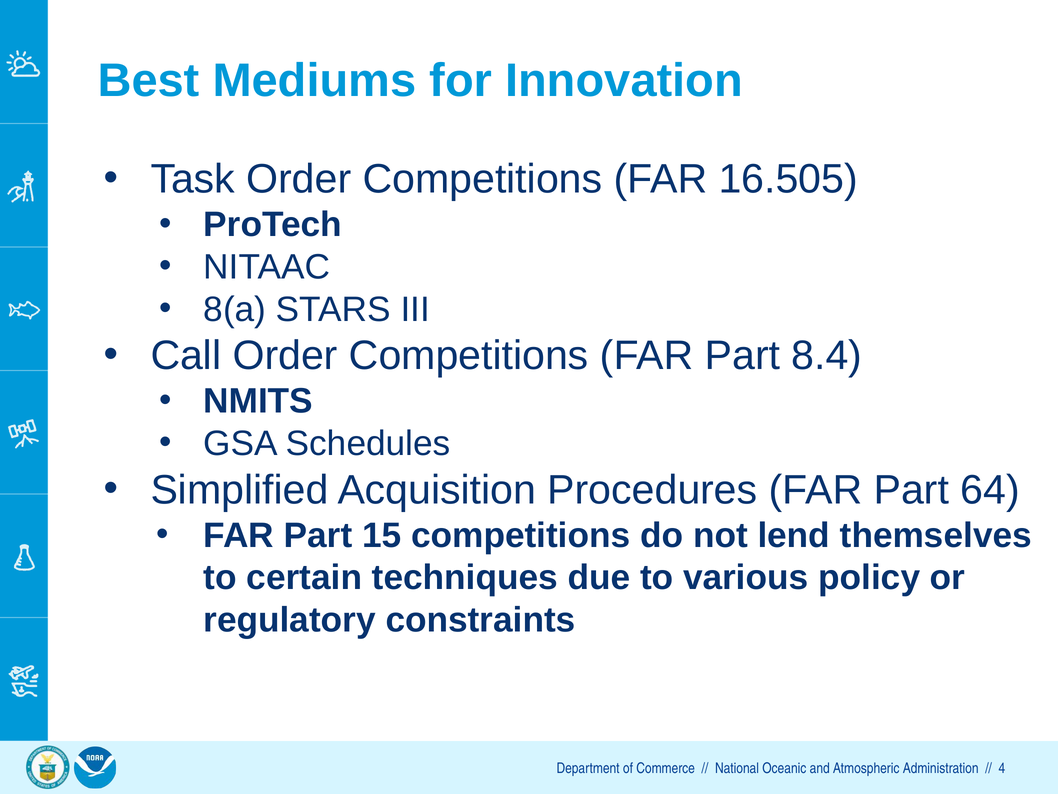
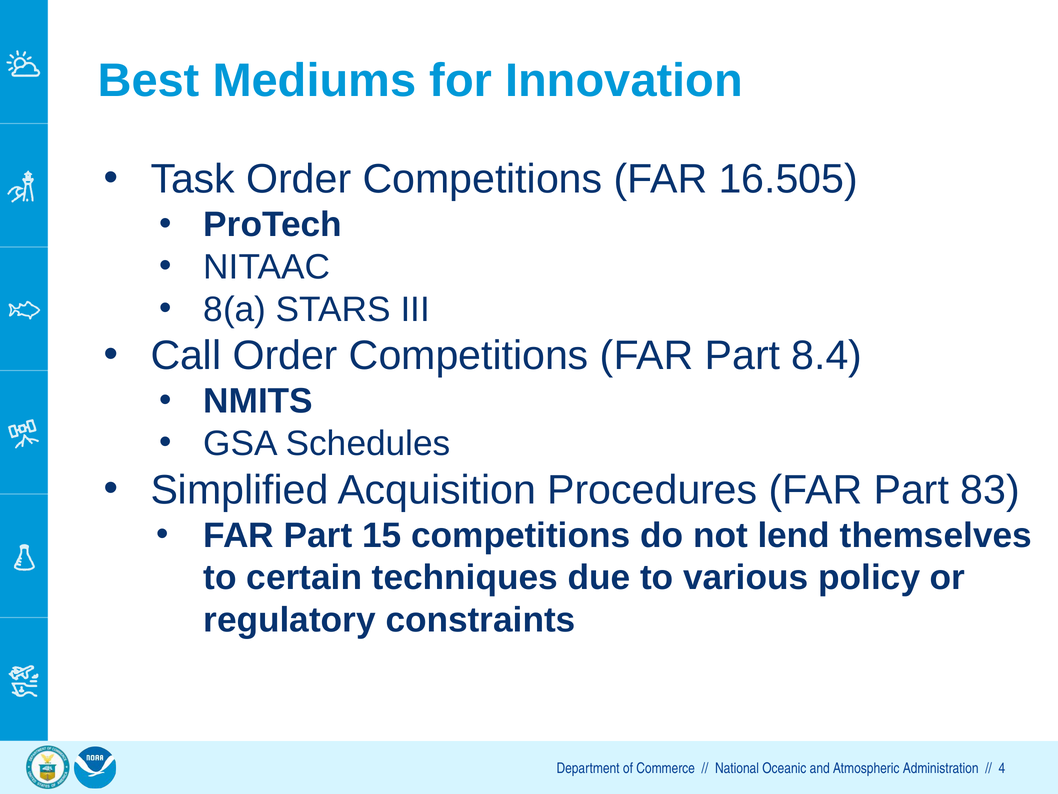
64: 64 -> 83 (990, 490)
